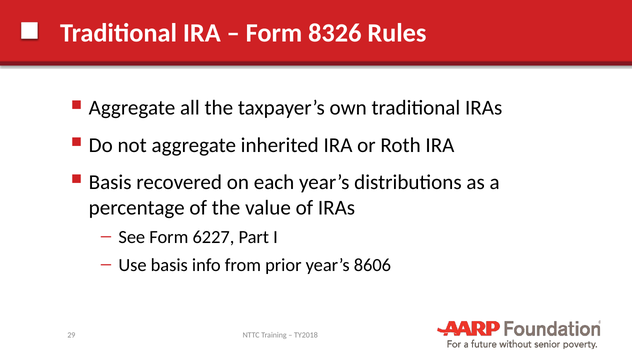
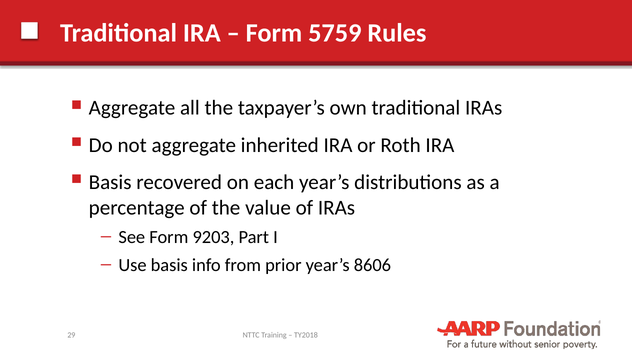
8326: 8326 -> 5759 (335, 33)
6227: 6227 -> 9203 (213, 237)
